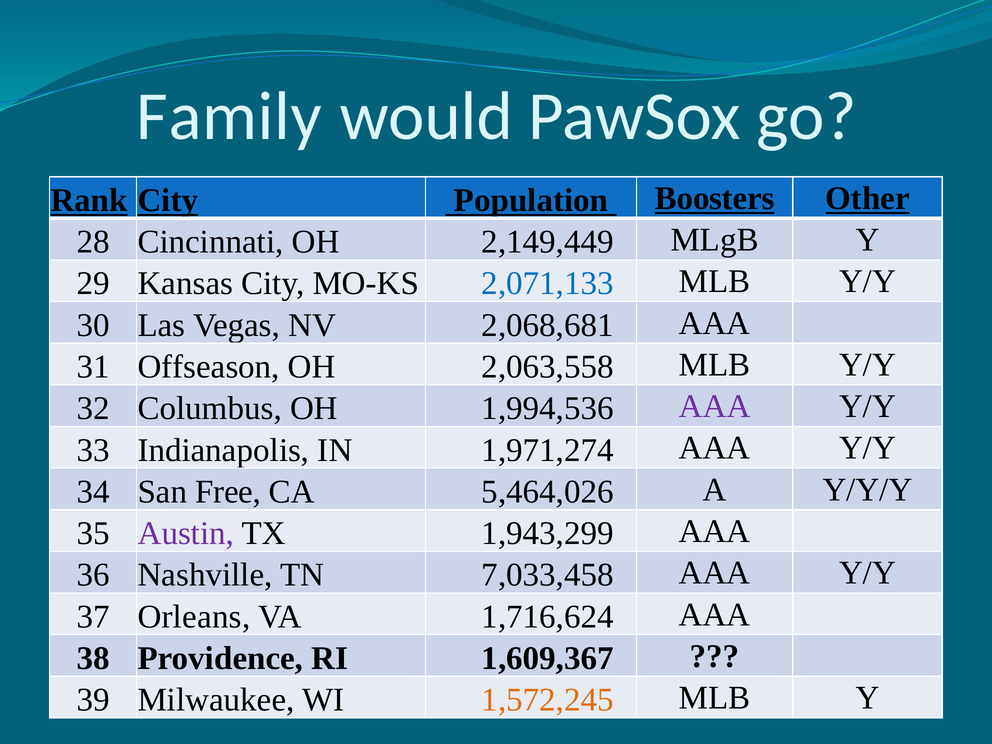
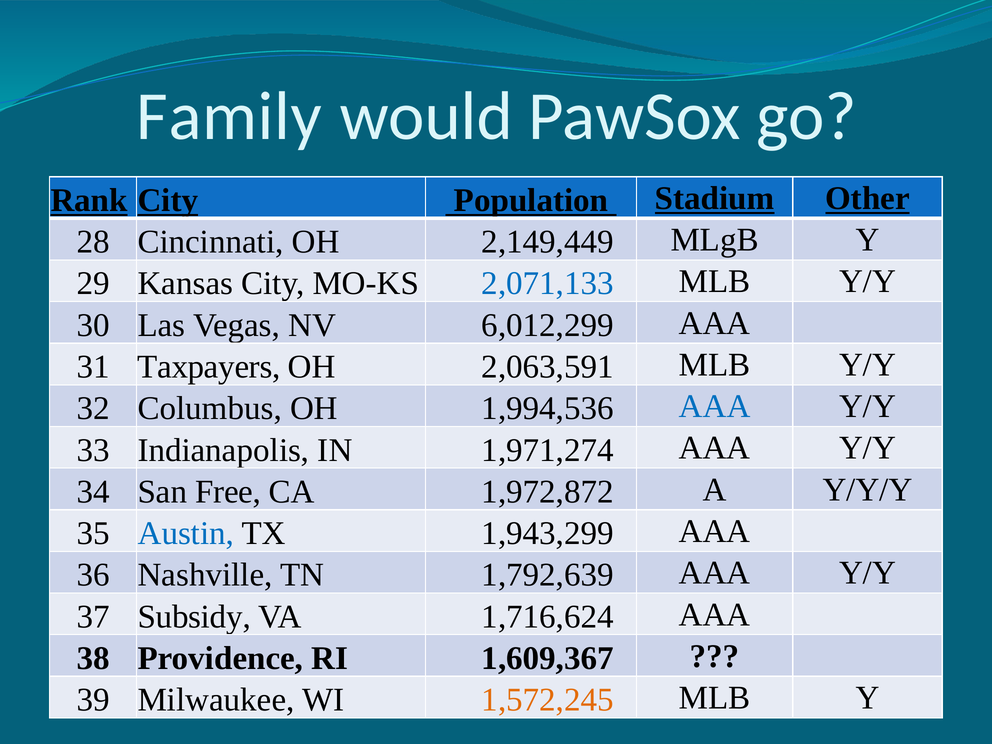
Boosters: Boosters -> Stadium (715, 198)
2,068,681: 2,068,681 -> 6,012,299 (548, 325)
Offseason: Offseason -> Taxpayers (209, 367)
2,063,558: 2,063,558 -> 2,063,591 (548, 367)
AAA colour: purple -> blue (715, 406)
5,464,026: 5,464,026 -> 1,972,872 (548, 492)
Austin colour: purple -> blue (186, 533)
7,033,458: 7,033,458 -> 1,792,639 (548, 575)
Orleans: Orleans -> Subsidy (194, 617)
